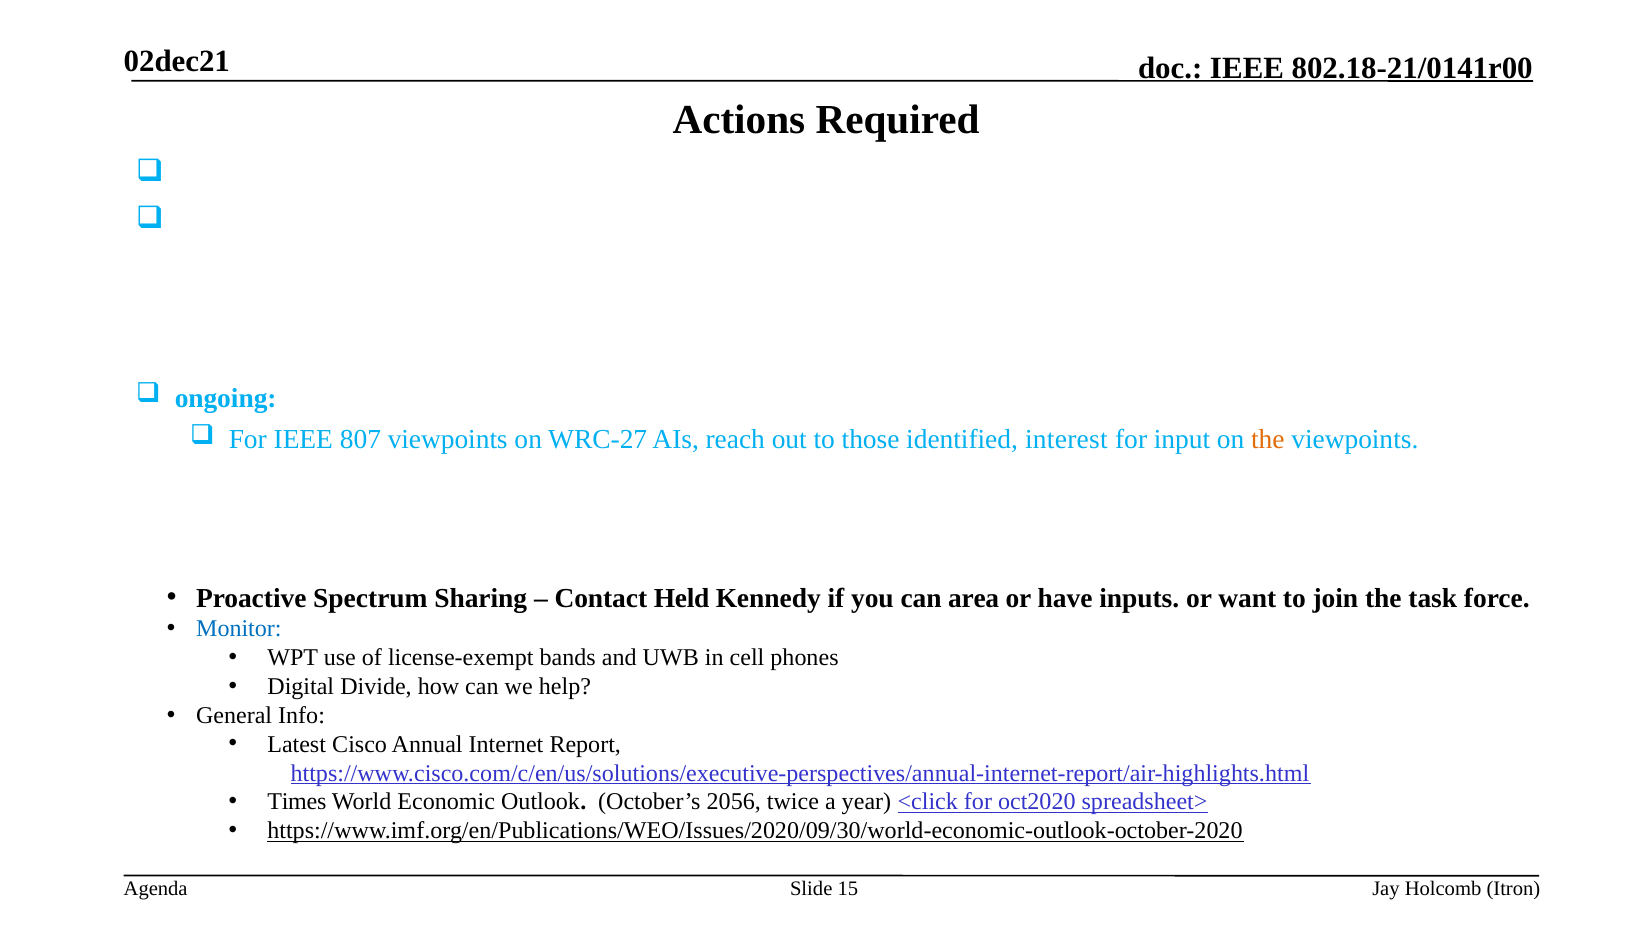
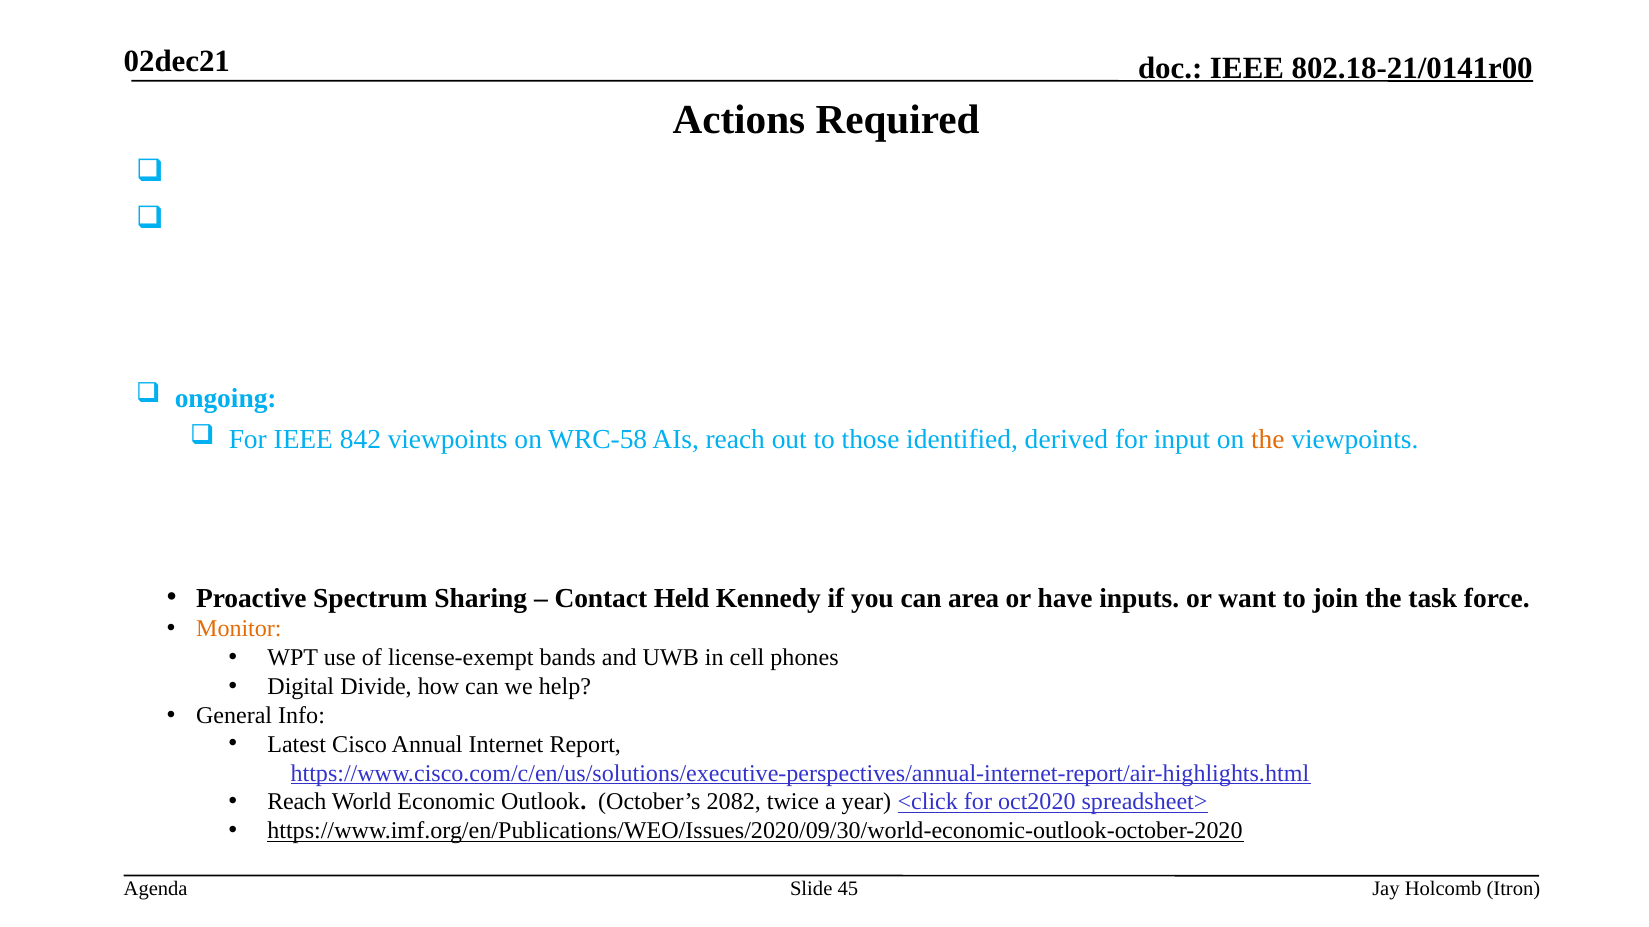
807: 807 -> 842 (360, 440)
WRC-27: WRC-27 -> WRC-58 (598, 440)
interest: interest -> derived (1066, 440)
Monitor colour: blue -> orange (239, 629)
Times: Times -> Reach (297, 802)
2056: 2056 -> 2082 (734, 802)
15: 15 -> 45 (848, 890)
